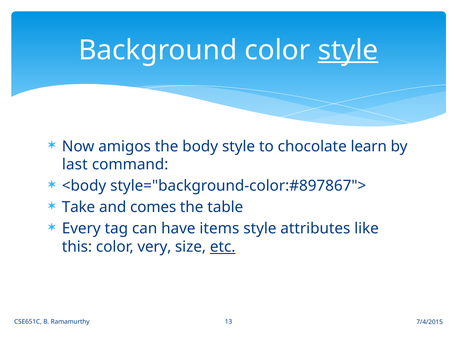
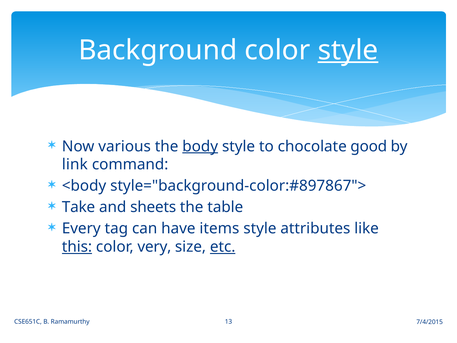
amigos: amigos -> various (125, 146)
body underline: none -> present (200, 146)
learn: learn -> good (369, 146)
last: last -> link (75, 164)
comes: comes -> sheets (153, 207)
this underline: none -> present (77, 247)
